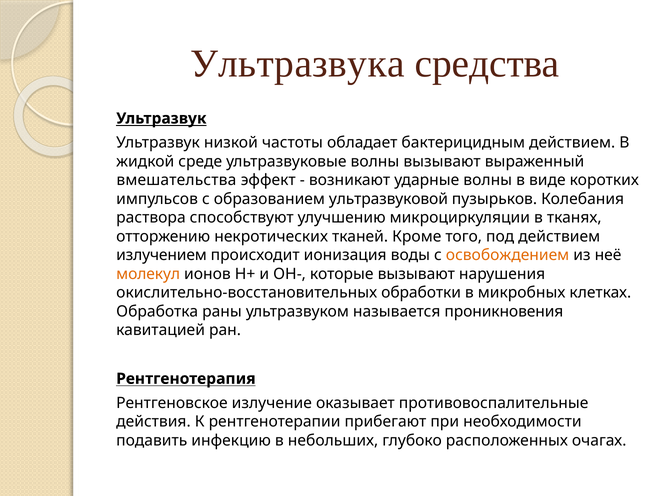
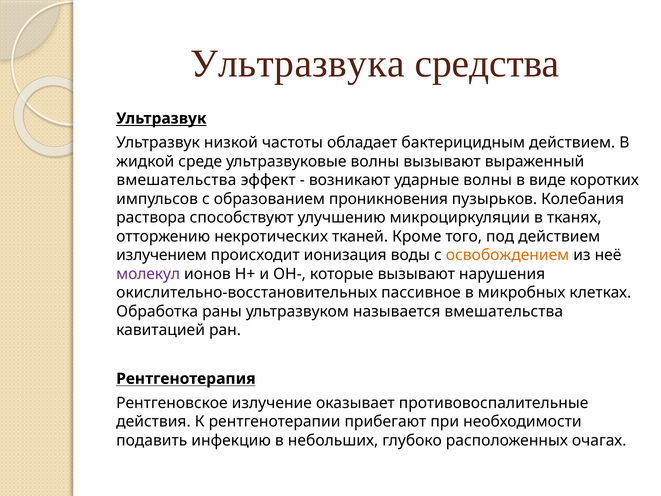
ультразвуковой: ультразвуковой -> проникновения (388, 199)
молекул colour: orange -> purple (148, 274)
обработки: обработки -> пассивное (421, 293)
называется проникновения: проникновения -> вмешательства (504, 311)
